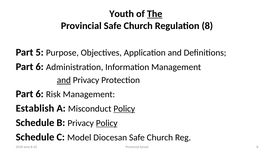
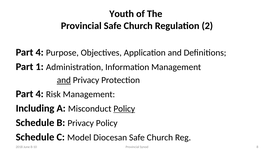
The underline: present -> none (155, 14)
Regulation 8: 8 -> 2 (207, 26)
5: 5 -> 4 (40, 52)
6: 6 -> 1 (40, 67)
6: 6 -> 4 (40, 94)
Establish: Establish -> Including (35, 108)
Policy underline: present -> none (107, 123)
